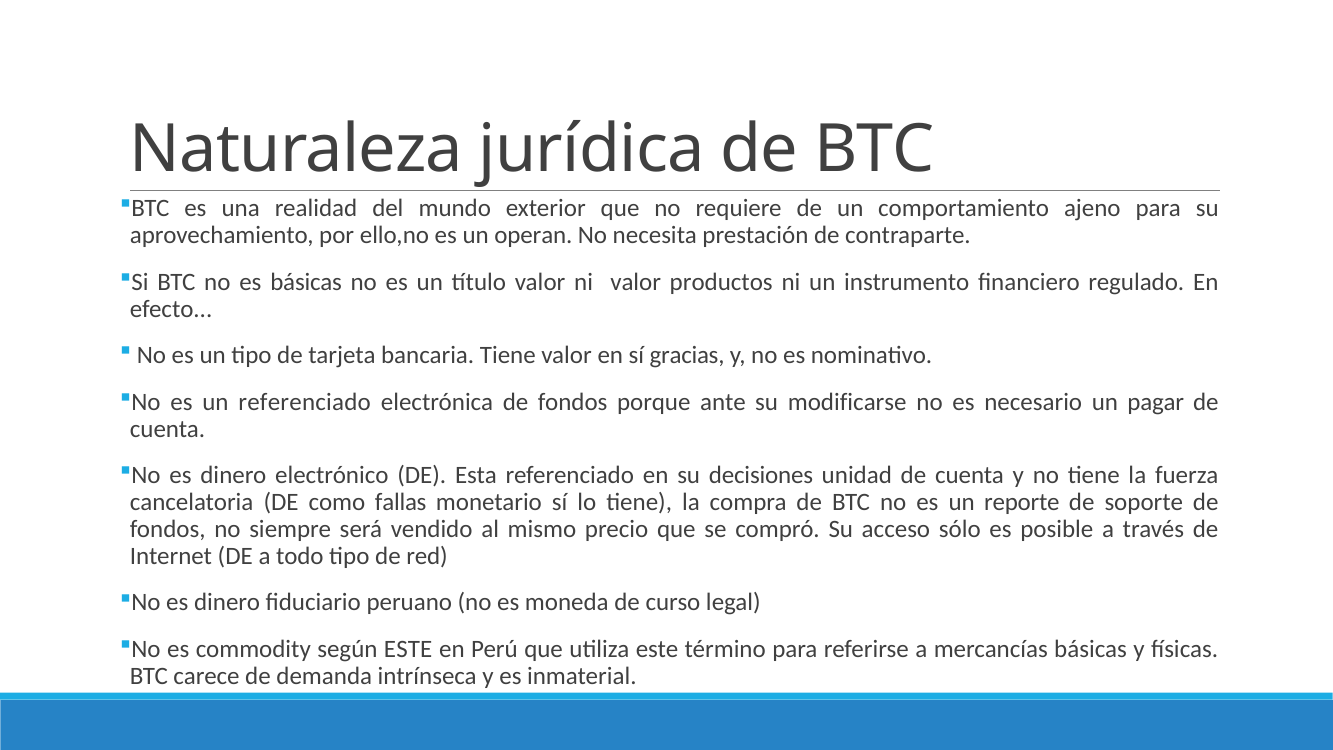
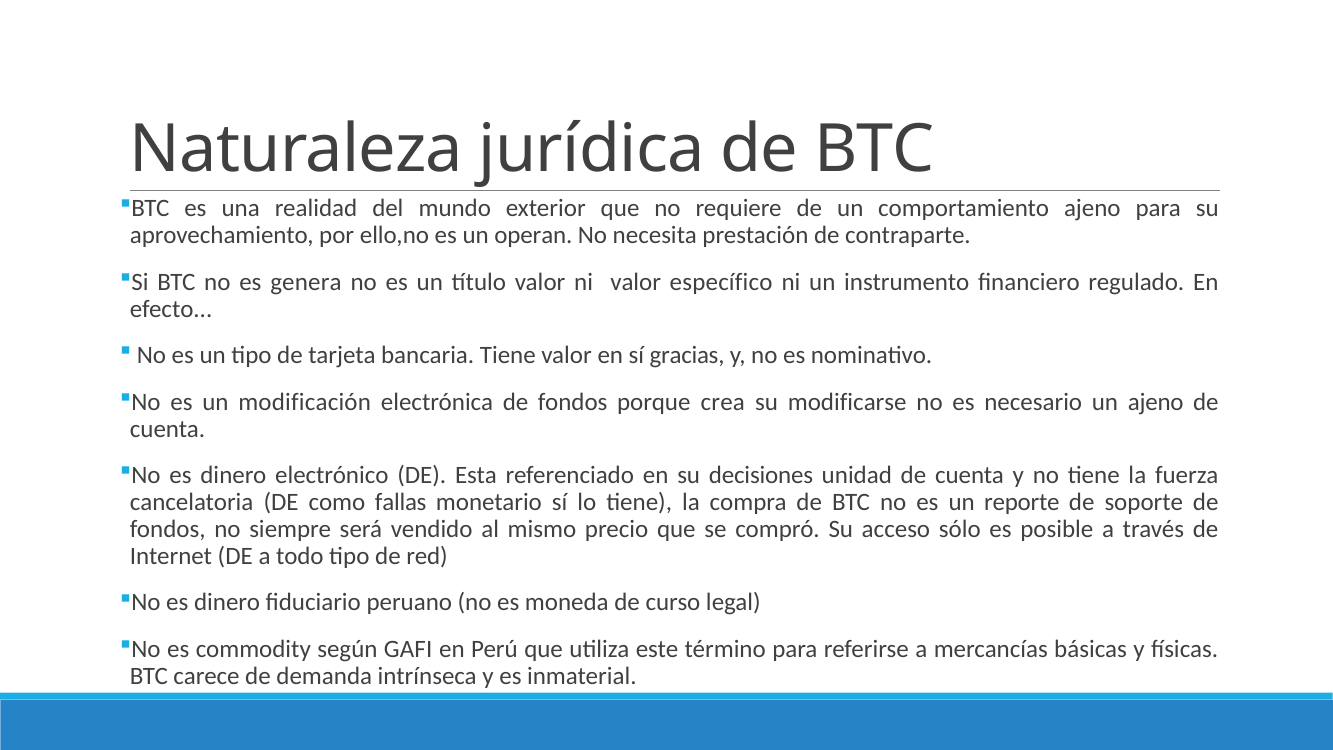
es básicas: básicas -> genera (306, 282)
productos: productos -> específico (721, 282)
un referenciado: referenciado -> modificación (305, 402)
ante: ante -> crea (723, 402)
un pagar: pagar -> ajeno (1156, 402)
según ESTE: ESTE -> GAFI (408, 649)
